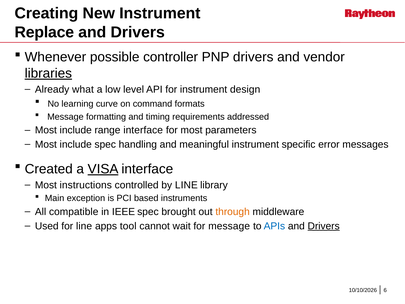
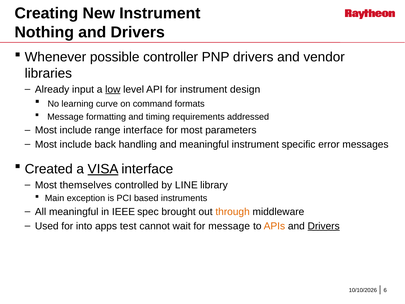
Replace: Replace -> Nothing (44, 32)
libraries underline: present -> none (48, 73)
what: what -> input (83, 89)
low underline: none -> present (113, 89)
include spec: spec -> back (105, 144)
instructions: instructions -> themselves (86, 185)
All compatible: compatible -> meaningful (74, 212)
for line: line -> into (84, 226)
tool: tool -> test (128, 226)
APIs colour: blue -> orange (274, 226)
